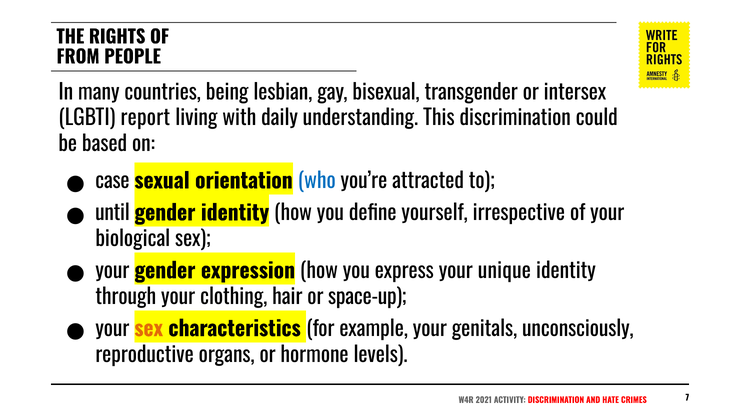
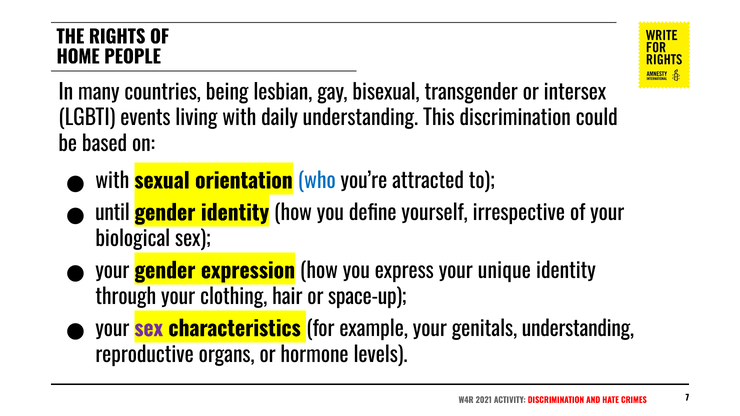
FROM: FROM -> HOME (78, 57)
report: report -> events (145, 118)
case: case -> with (112, 181)
sex colour: orange -> purple (149, 329)
genitals unconsciously: unconsciously -> understanding (578, 329)
